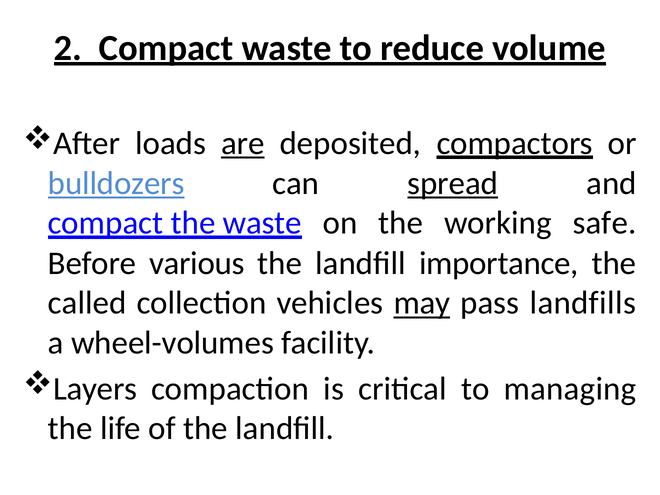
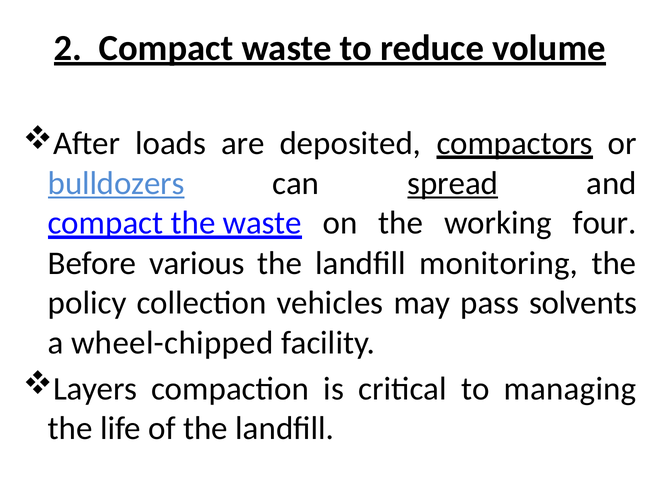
are underline: present -> none (243, 143)
safe: safe -> four (605, 223)
importance: importance -> monitoring (499, 263)
called: called -> policy (87, 303)
may underline: present -> none (422, 303)
landfills: landfills -> solvents (583, 303)
wheel-volumes: wheel-volumes -> wheel-chipped (172, 343)
